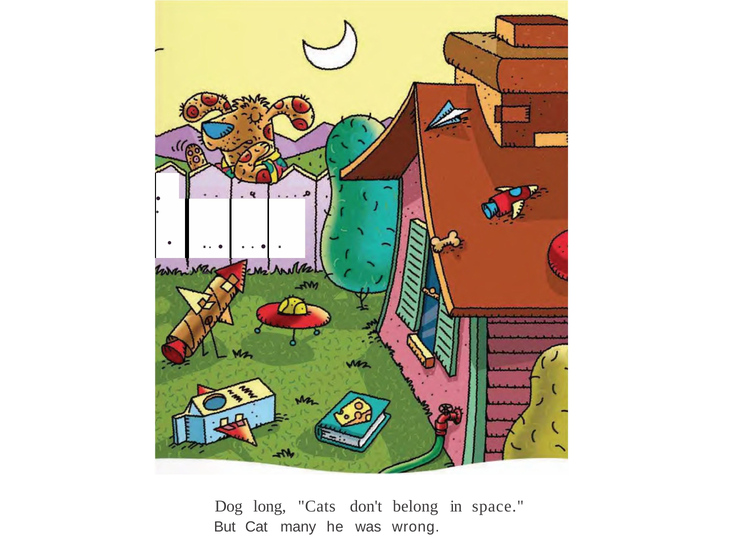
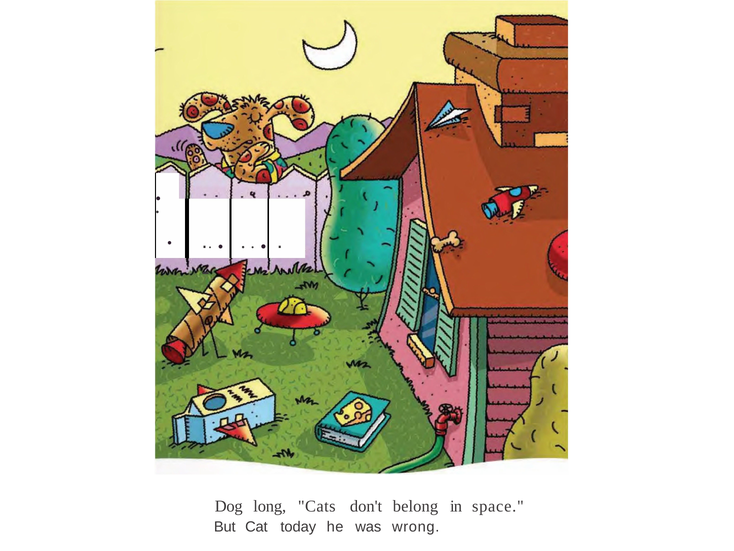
many: many -> today (298, 527)
